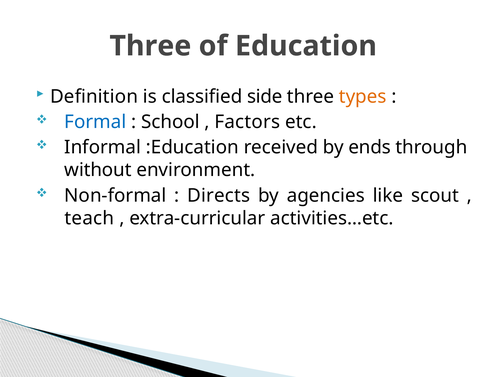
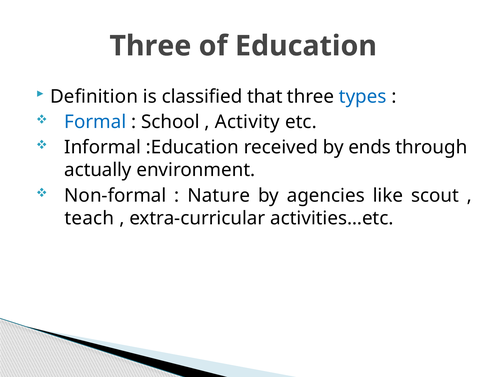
side: side -> that (265, 96)
types colour: orange -> blue (363, 96)
Factors: Factors -> Activity (247, 122)
without: without -> actually (98, 170)
Directs: Directs -> Nature (219, 195)
